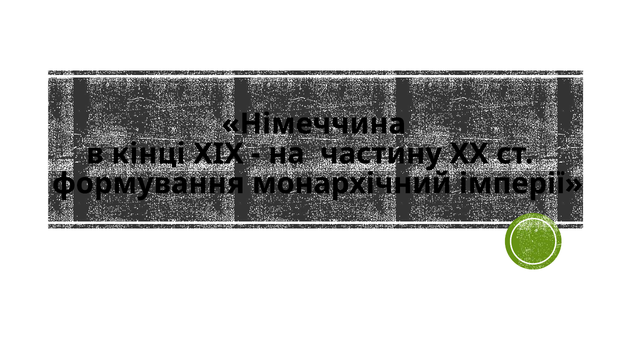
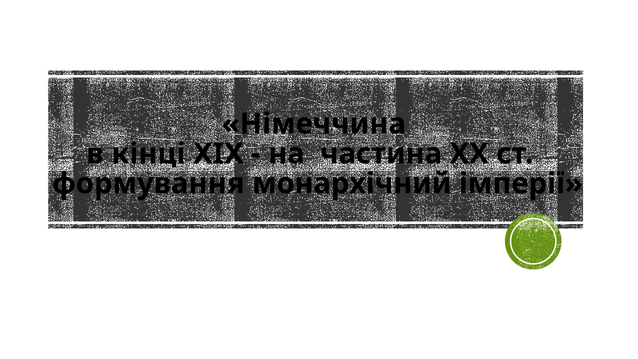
частину: частину -> частина (381, 154)
